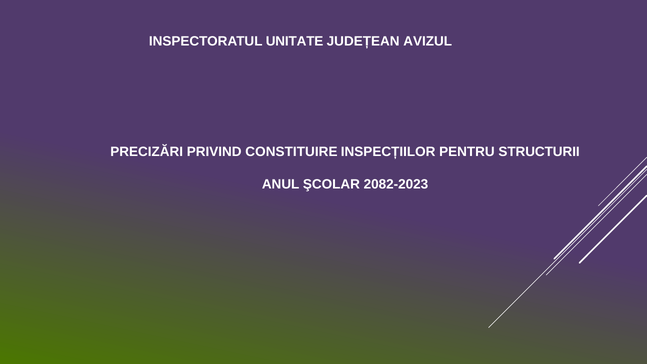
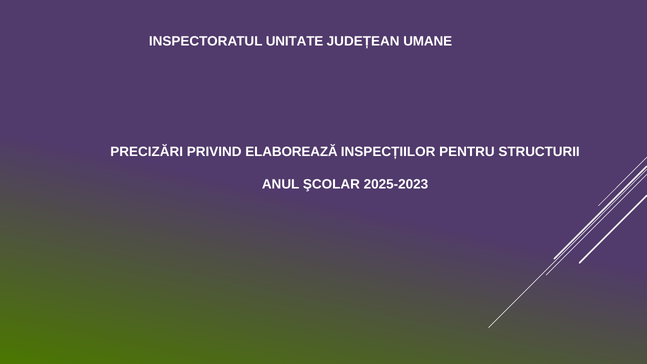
AVIZUL: AVIZUL -> UMANE (428, 41)
CONSTITUIRE: CONSTITUIRE -> ELABOREAZĂ (292, 152)
2082-2023: 2082-2023 -> 2025-2023 (396, 184)
